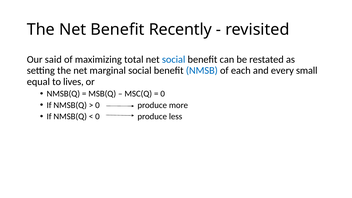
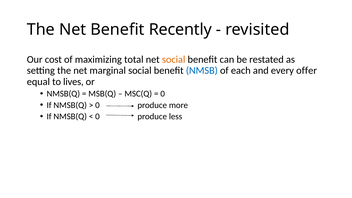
said: said -> cost (53, 60)
social colour: blue -> orange (174, 60)
small: small -> offer (307, 71)
